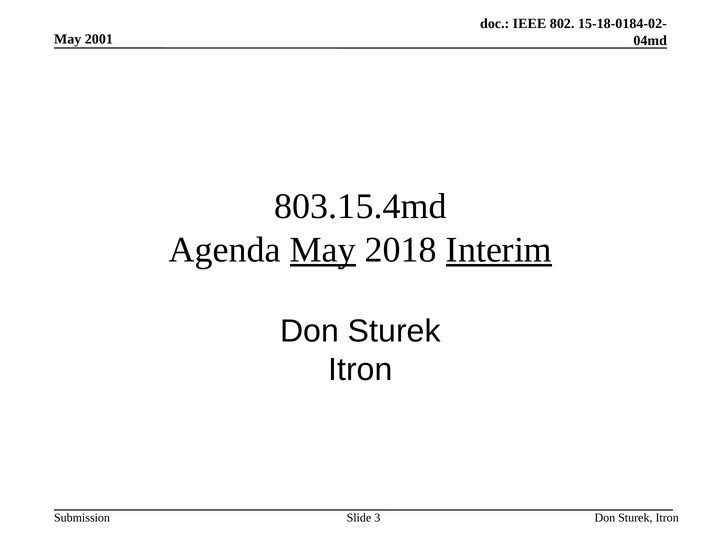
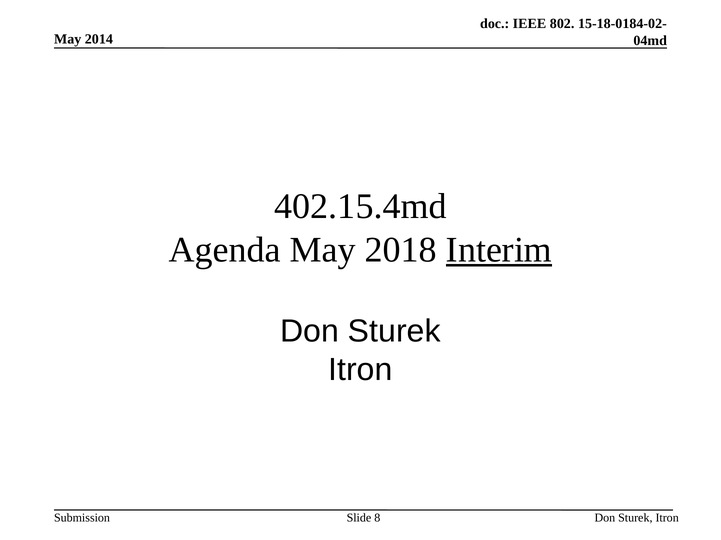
2001: 2001 -> 2014 (99, 39)
803.15.4md: 803.15.4md -> 402.15.4md (360, 207)
May underline: present -> none (323, 250)
3: 3 -> 8 (377, 519)
